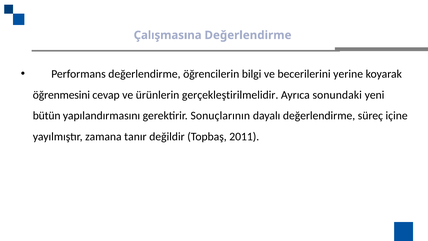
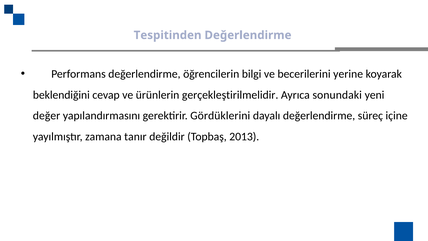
Çalışmasına: Çalışmasına -> Tespitinden (168, 35)
öğrenmesini: öğrenmesini -> beklendiğini (61, 95)
bütün: bütün -> değer (47, 116)
Sonuçlarının: Sonuçlarının -> Gördüklerini (220, 116)
2011: 2011 -> 2013 (244, 137)
